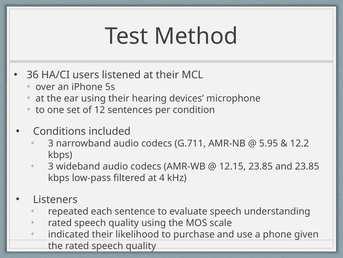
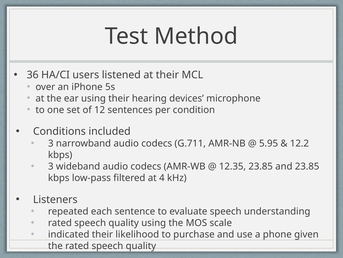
12.15: 12.15 -> 12.35 (233, 166)
